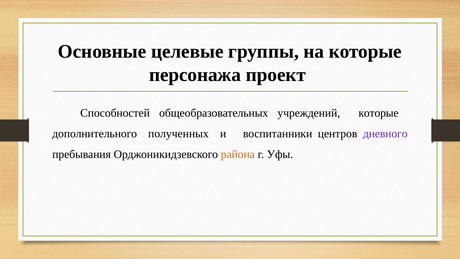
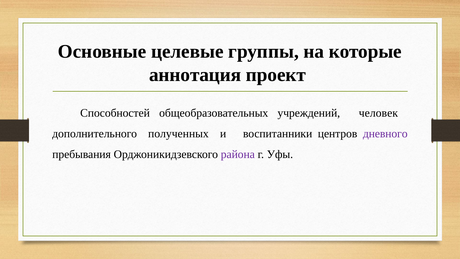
персонажа: персонажа -> аннотация (195, 75)
учреждений которые: которые -> человек (378, 113)
района colour: orange -> purple (238, 154)
